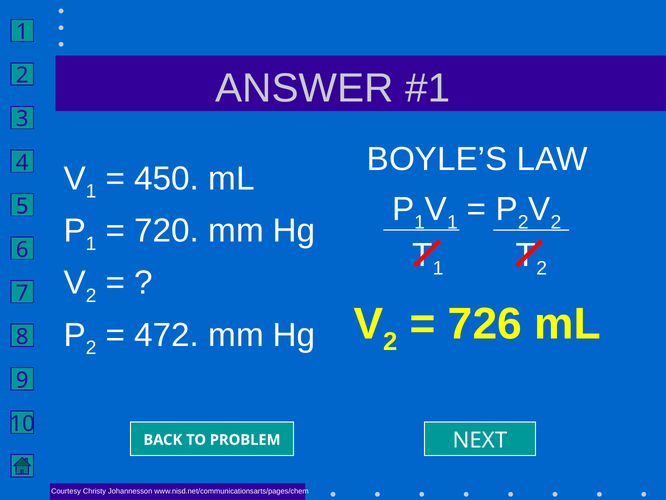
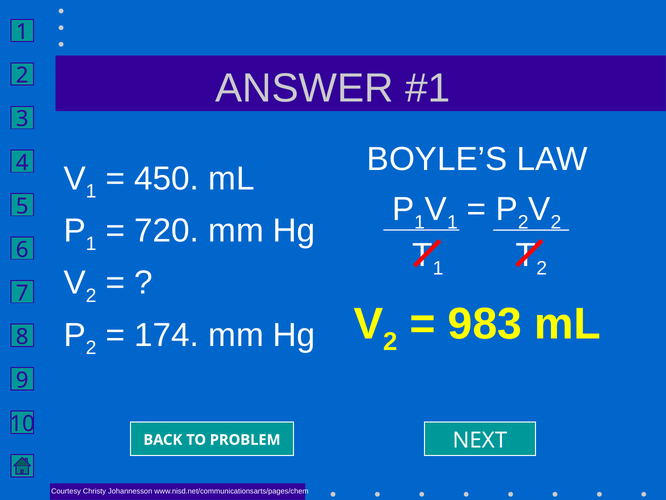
726: 726 -> 983 (485, 324)
472: 472 -> 174 (167, 335)
